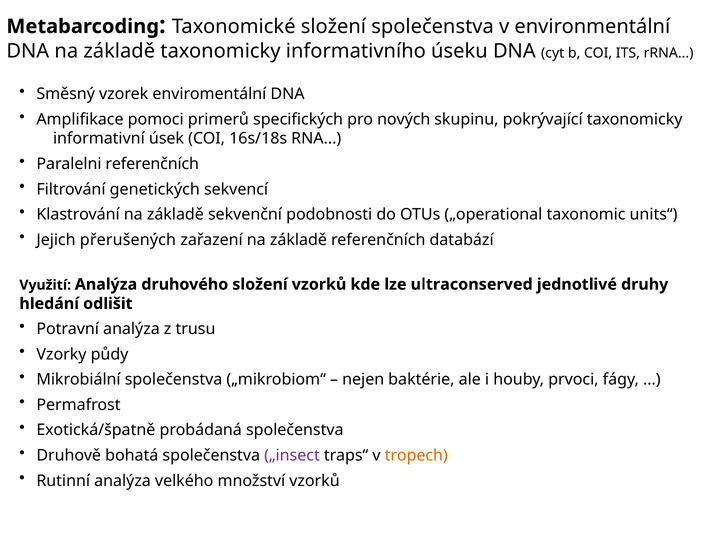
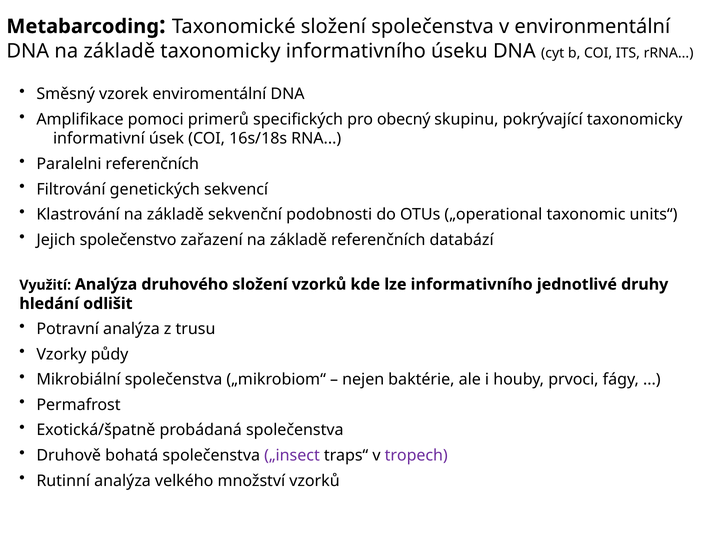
nových: nových -> obecný (404, 119)
přerušených: přerušených -> společenstvo (128, 240)
lze ultraconserved: ultraconserved -> informativního (472, 285)
tropech colour: orange -> purple (416, 456)
